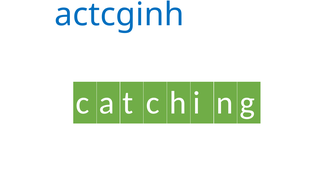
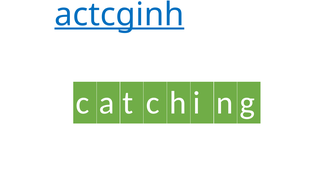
actcginh underline: none -> present (119, 15)
